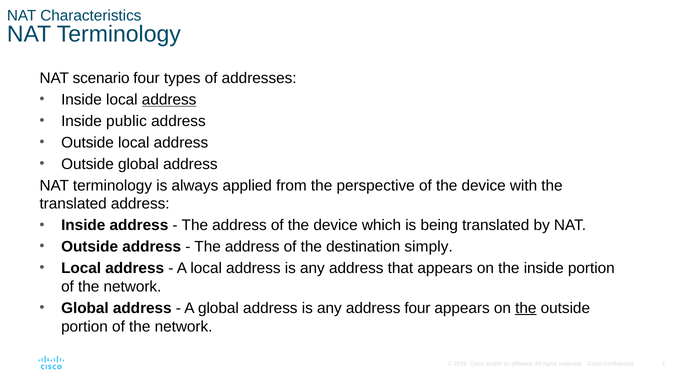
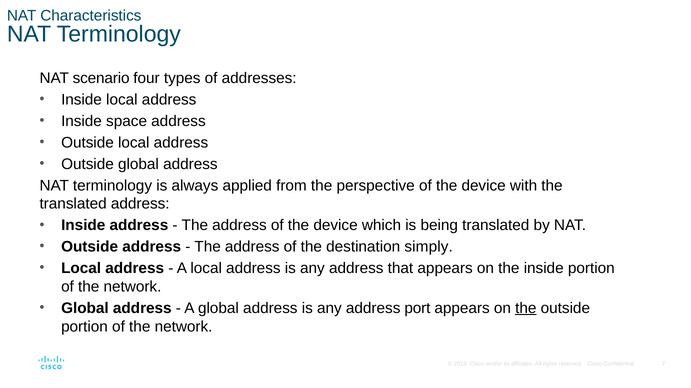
address underline: present -> none (169, 100)
public: public -> space (127, 121)
address four: four -> port (417, 309)
